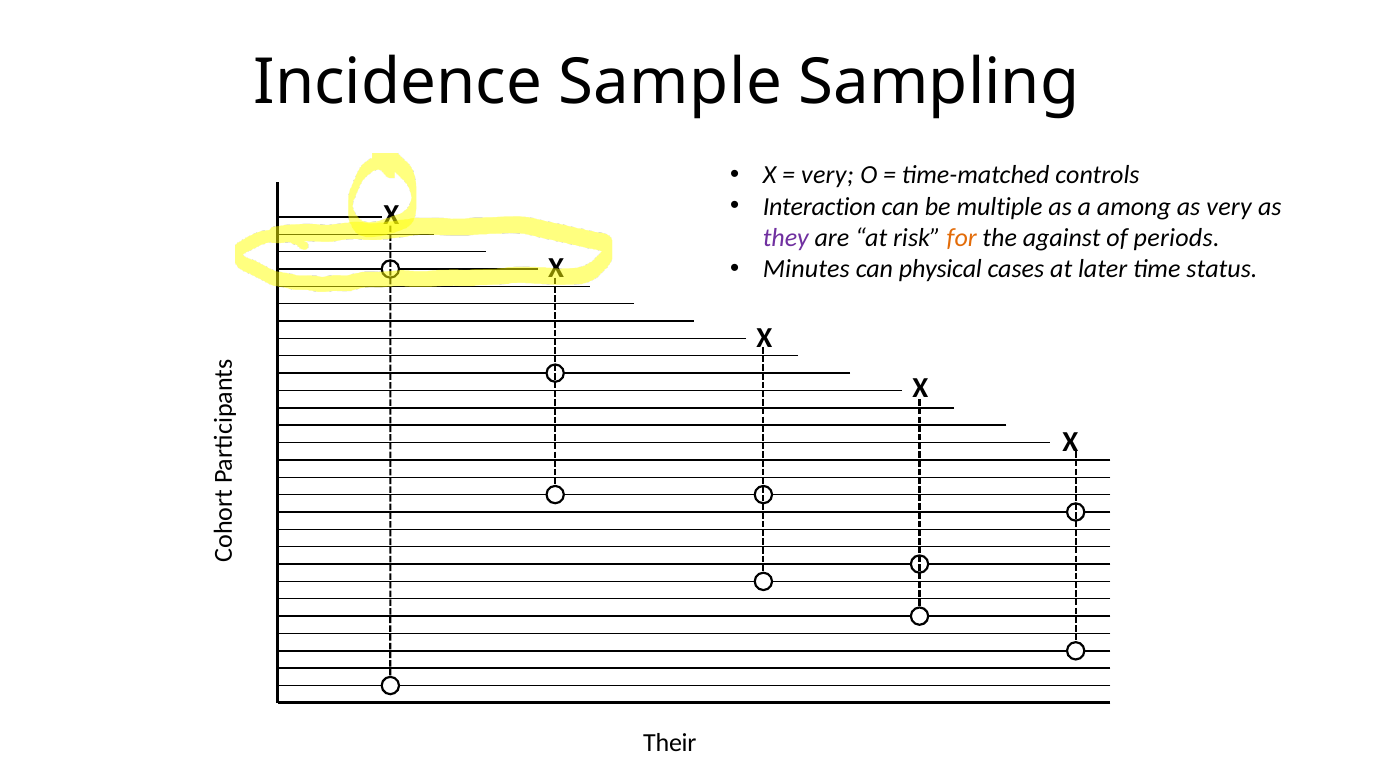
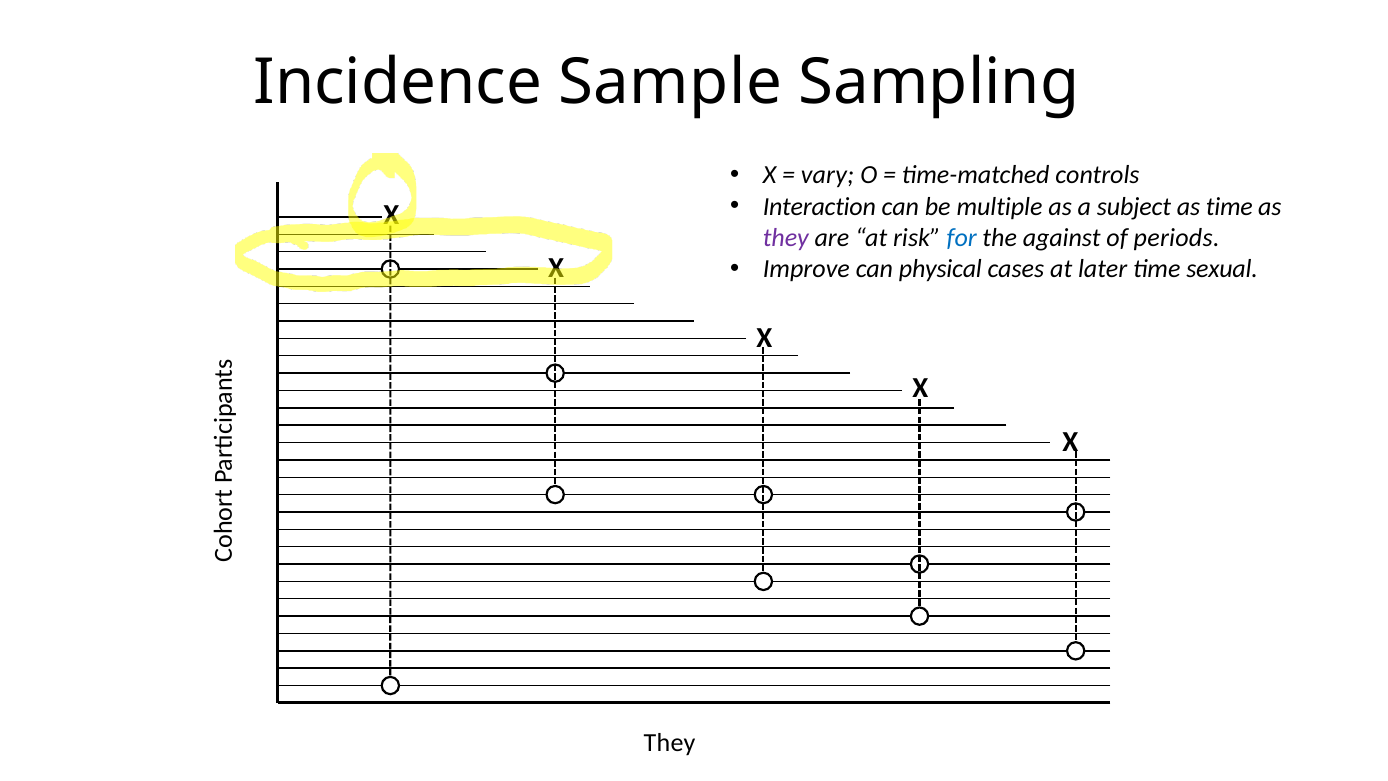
very: very -> vary (827, 175)
among: among -> subject (1134, 207)
as very: very -> time (1229, 207)
for colour: orange -> blue (962, 238)
Minutes: Minutes -> Improve (806, 269)
status: status -> sexual (1222, 269)
Their: Their -> They (670, 743)
